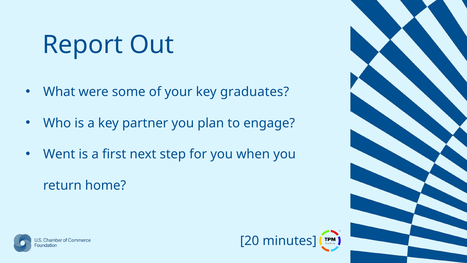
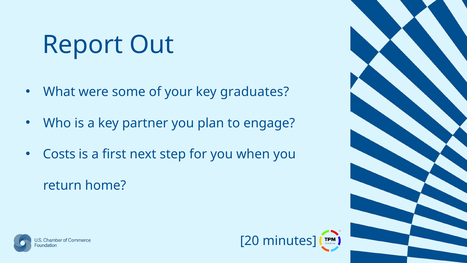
Went: Went -> Costs (59, 154)
